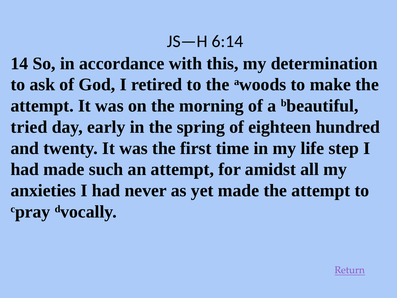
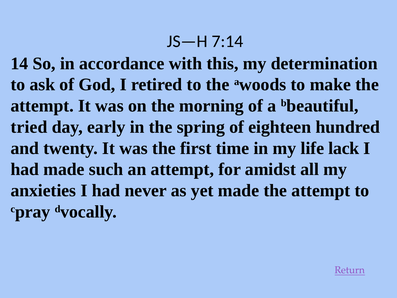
6:14: 6:14 -> 7:14 (227, 41)
step: step -> lack (344, 148)
